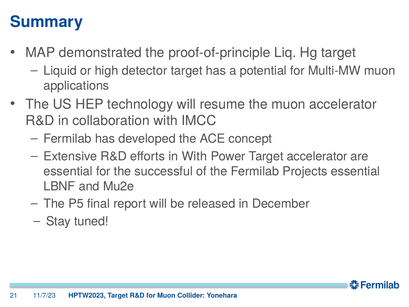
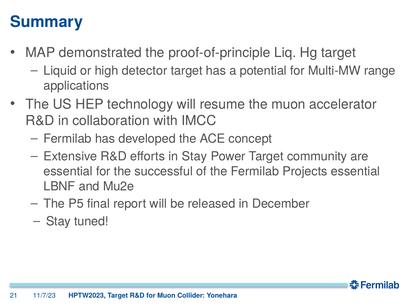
Multi-MW muon: muon -> range (380, 71)
in With: With -> Stay (194, 156)
Target accelerator: accelerator -> community (317, 156)
